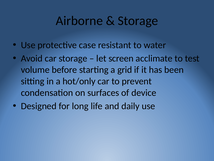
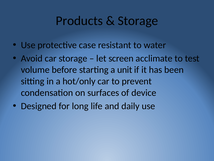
Airborne: Airborne -> Products (79, 21)
grid: grid -> unit (125, 70)
